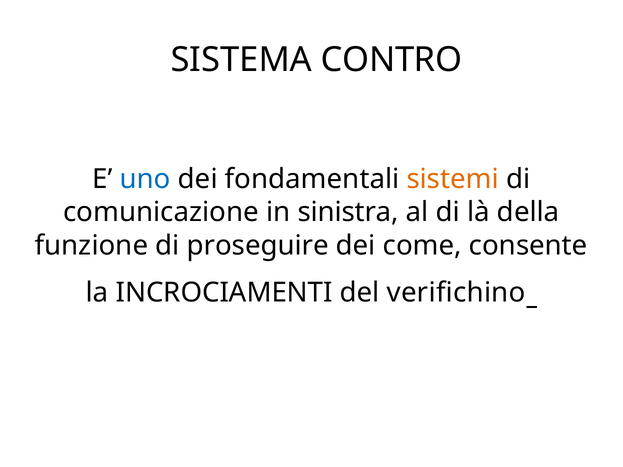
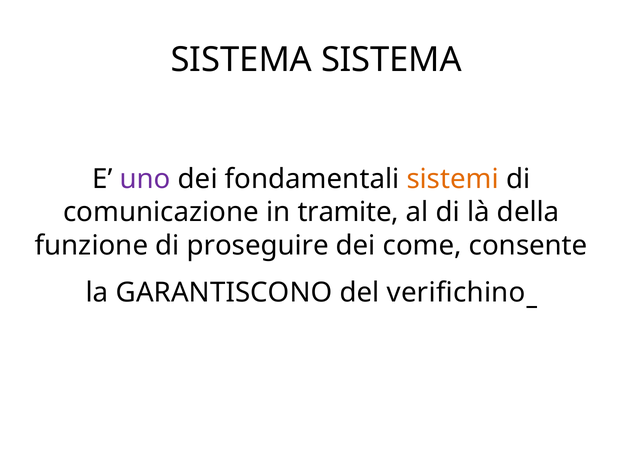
SISTEMA CONTRO: CONTRO -> SISTEMA (391, 60)
uno colour: blue -> purple (145, 179)
sinistra: sinistra -> tramite (348, 212)
INCROCIAMENTI: INCROCIAMENTI -> GARANTISCONO (224, 293)
